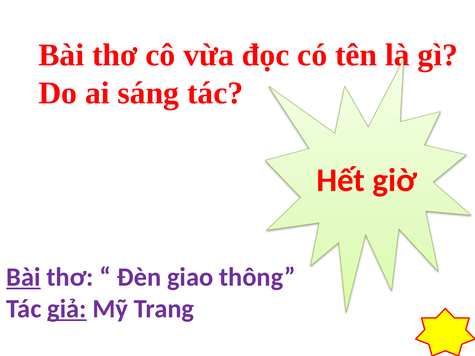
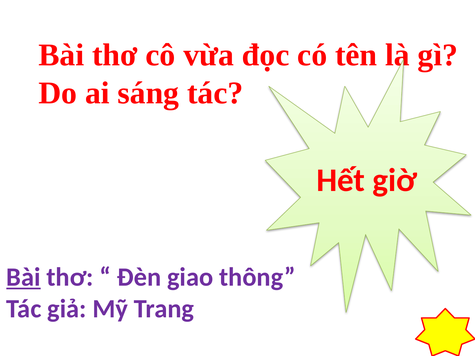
giả underline: present -> none (67, 309)
